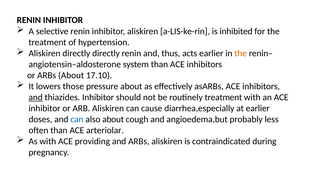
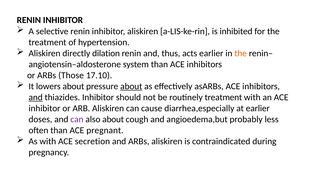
directly directly: directly -> dilation (106, 53)
ARBs About: About -> Those (71, 75)
lowers those: those -> about (73, 86)
about underline: none -> present (131, 86)
can colour: blue -> purple (77, 120)
arteriolar: arteriolar -> pregnant (105, 131)
providing: providing -> secretion (92, 142)
